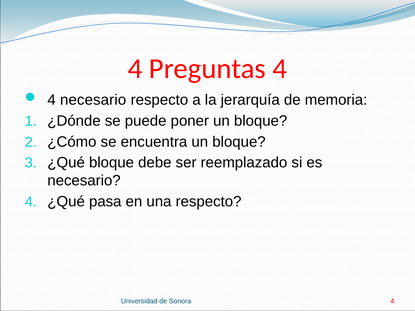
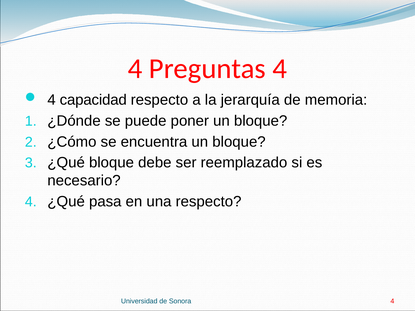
4 necesario: necesario -> capacidad (93, 100)
